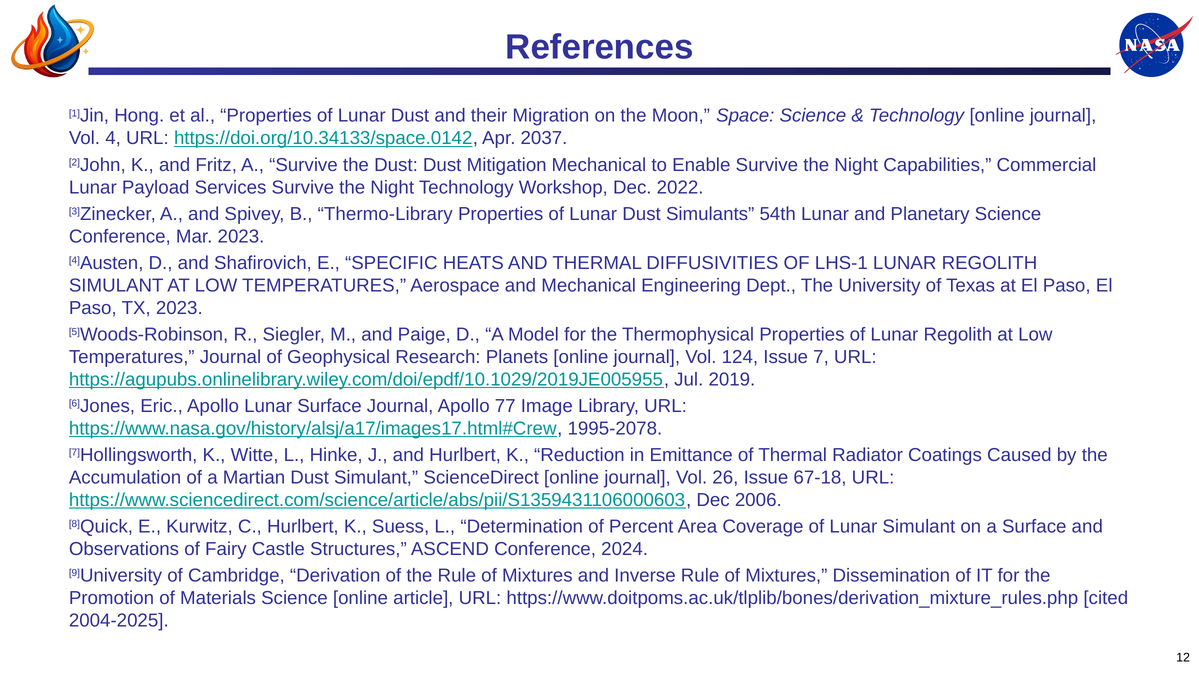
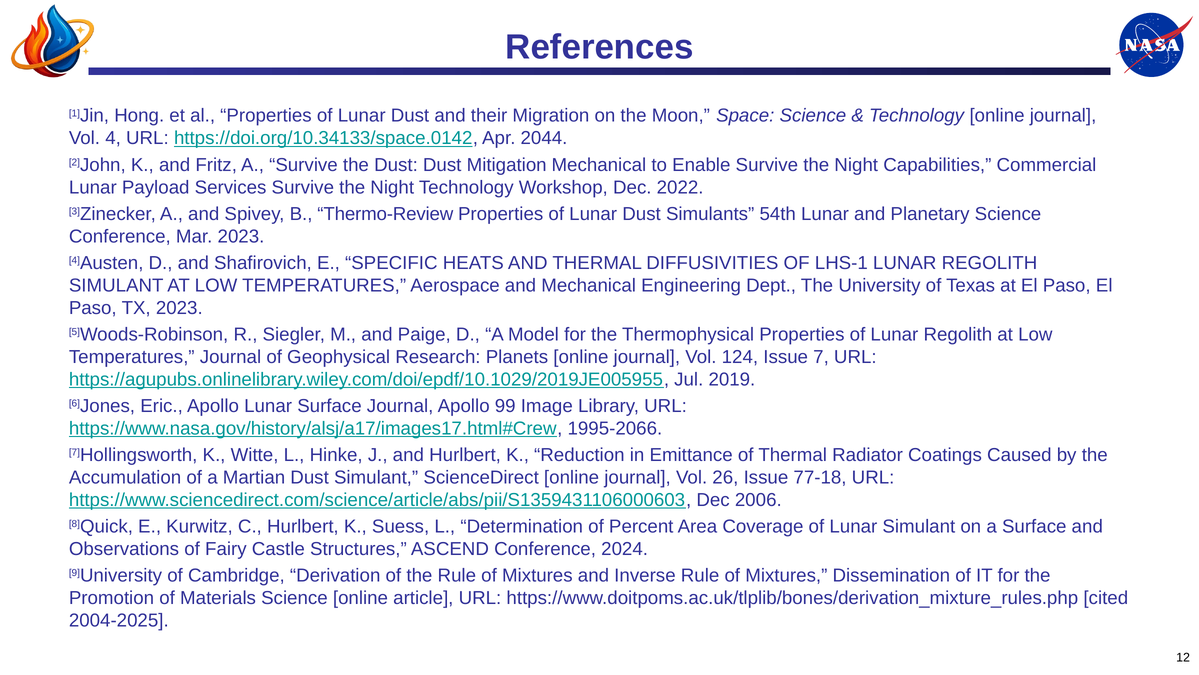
2037: 2037 -> 2044 (544, 138)
Thermo-Library: Thermo-Library -> Thermo-Review (385, 214)
77: 77 -> 99 (505, 405)
1995-2078: 1995-2078 -> 1995-2066 (615, 428)
67-18: 67-18 -> 77-18 (820, 477)
